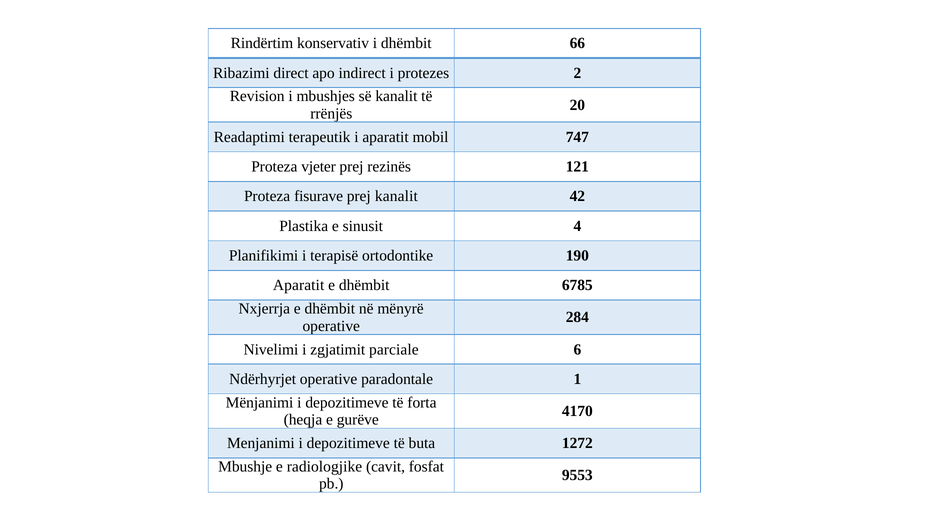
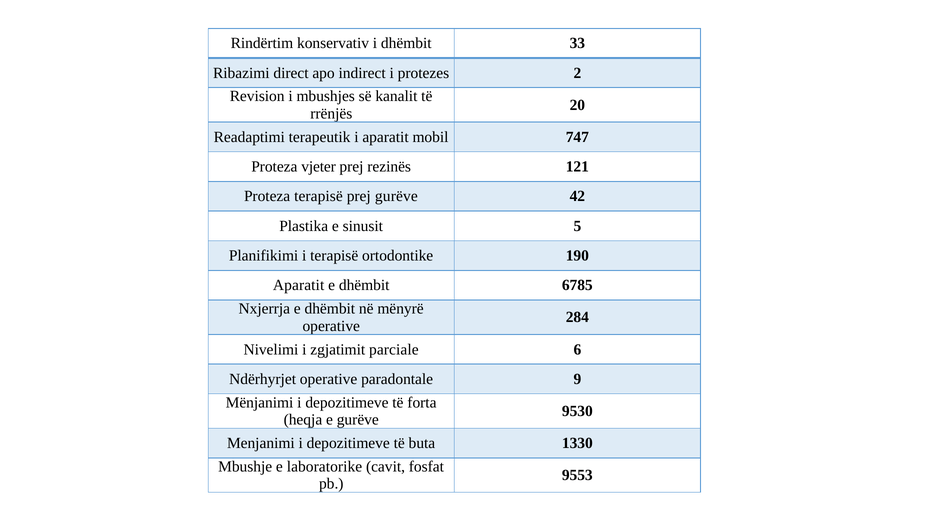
66: 66 -> 33 (577, 43)
Proteza fisurave: fisurave -> terapisë (318, 196)
prej kanalit: kanalit -> gurëve (396, 196)
4: 4 -> 5 (577, 226)
1: 1 -> 9 (577, 379)
4170: 4170 -> 9530 (577, 411)
1272: 1272 -> 1330 (577, 443)
radiologjike: radiologjike -> laboratorike (324, 467)
